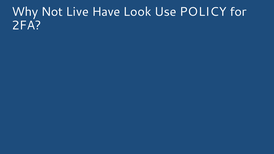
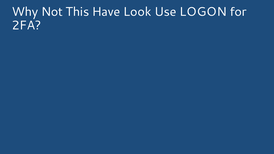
Live: Live -> This (77, 12)
POLICY: POLICY -> LOGON (203, 12)
